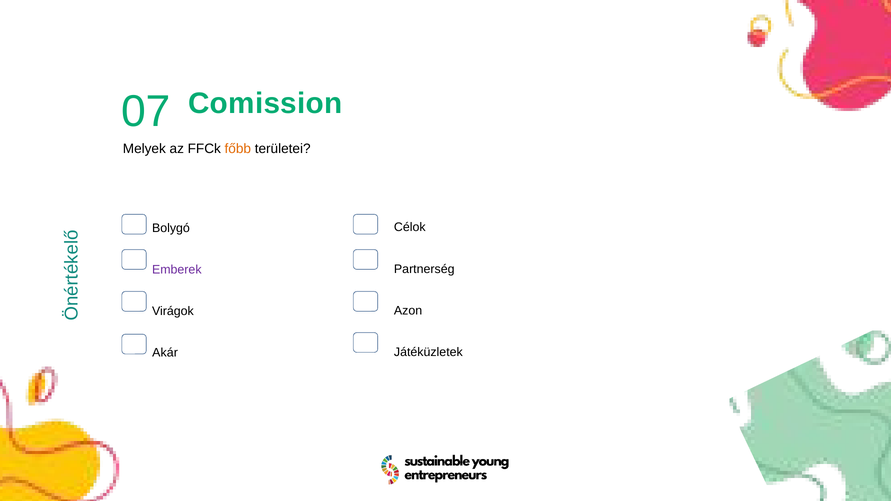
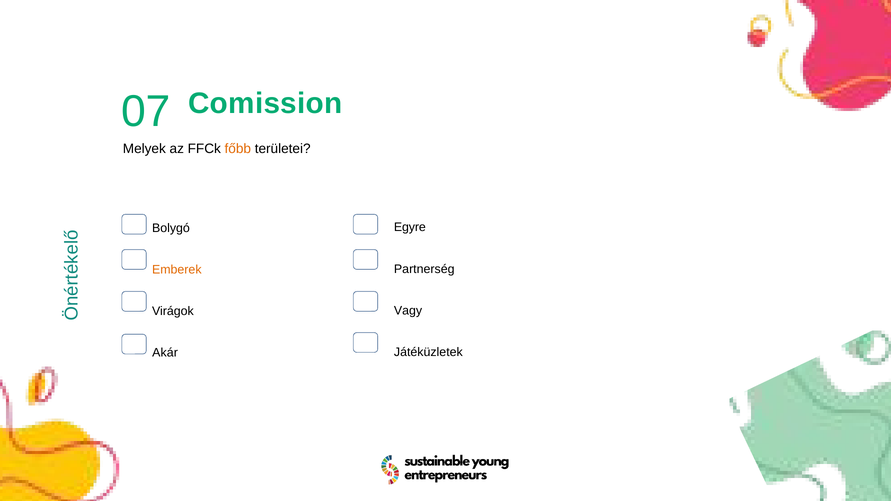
Célok: Célok -> Egyre (410, 227)
Emberek colour: purple -> orange (177, 270)
Azon: Azon -> Vagy (408, 311)
